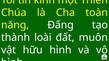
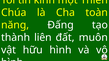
loài: loài -> liên (43, 38)
